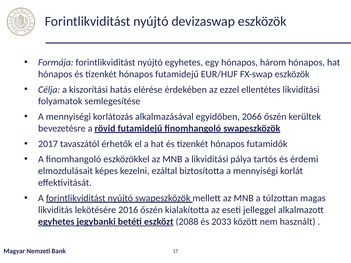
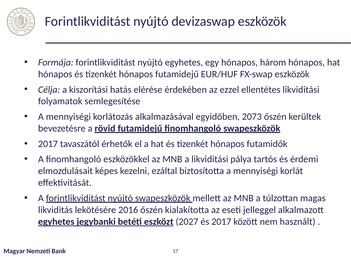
2066: 2066 -> 2073 (252, 117)
2088: 2088 -> 2027 (187, 222)
és 2033: 2033 -> 2017 (221, 222)
